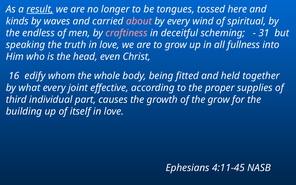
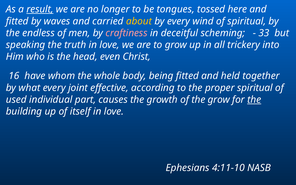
kinds: kinds -> fitted (17, 21)
about colour: pink -> yellow (139, 21)
31: 31 -> 33 (264, 33)
fullness: fullness -> trickery (244, 45)
edify: edify -> have (35, 76)
proper supplies: supplies -> spiritual (255, 88)
third: third -> used (16, 100)
the underline: none -> present (254, 100)
4:11-45: 4:11-45 -> 4:11-10 (228, 168)
